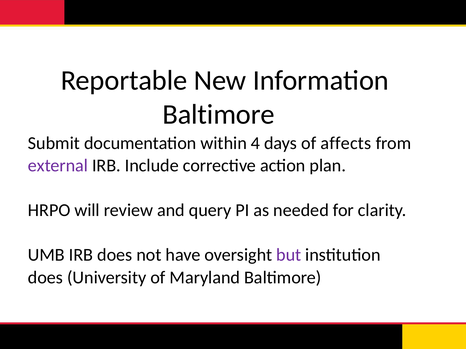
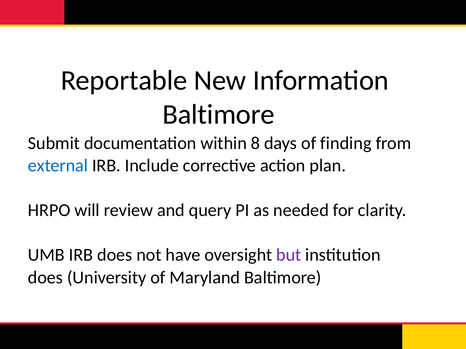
4: 4 -> 8 (255, 143)
affects: affects -> finding (346, 143)
external colour: purple -> blue (58, 166)
